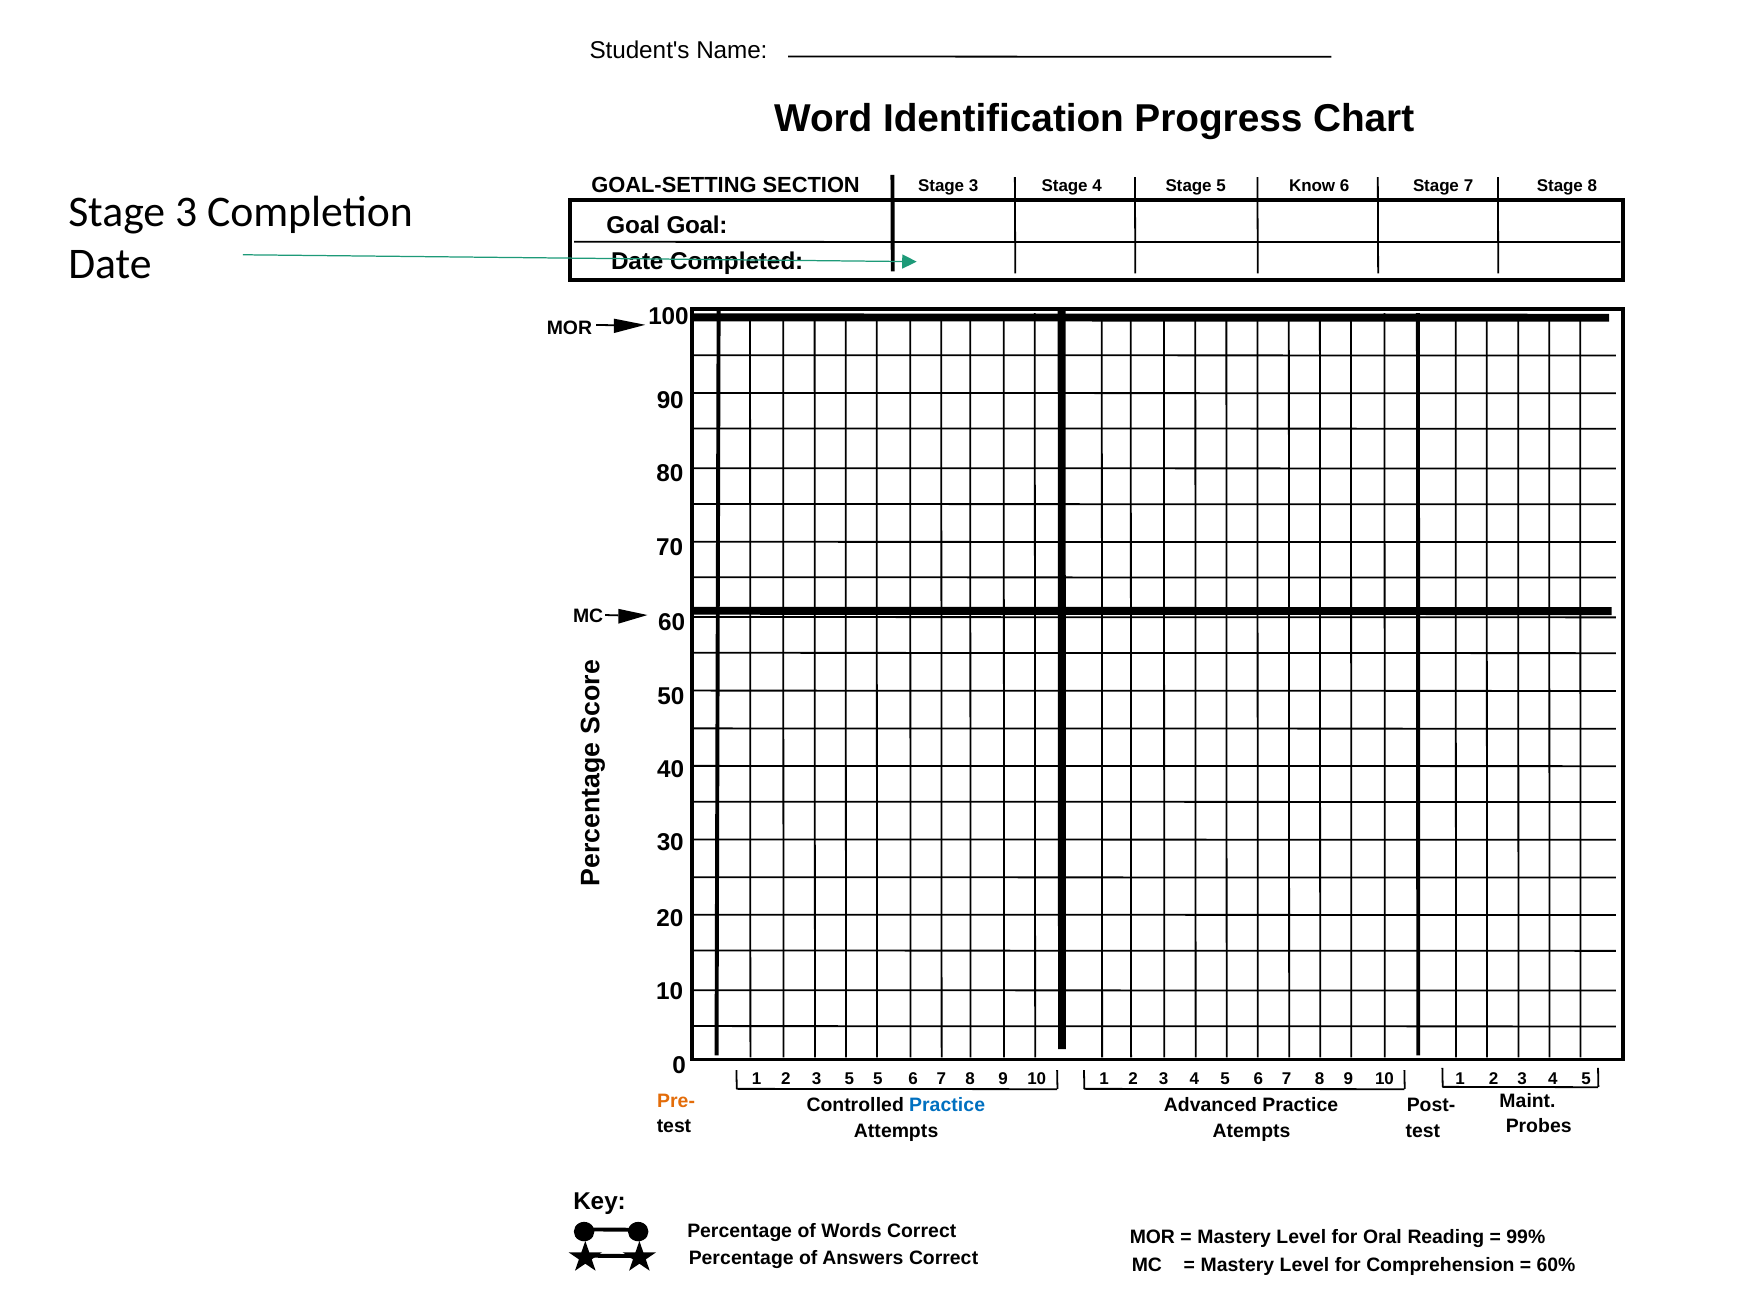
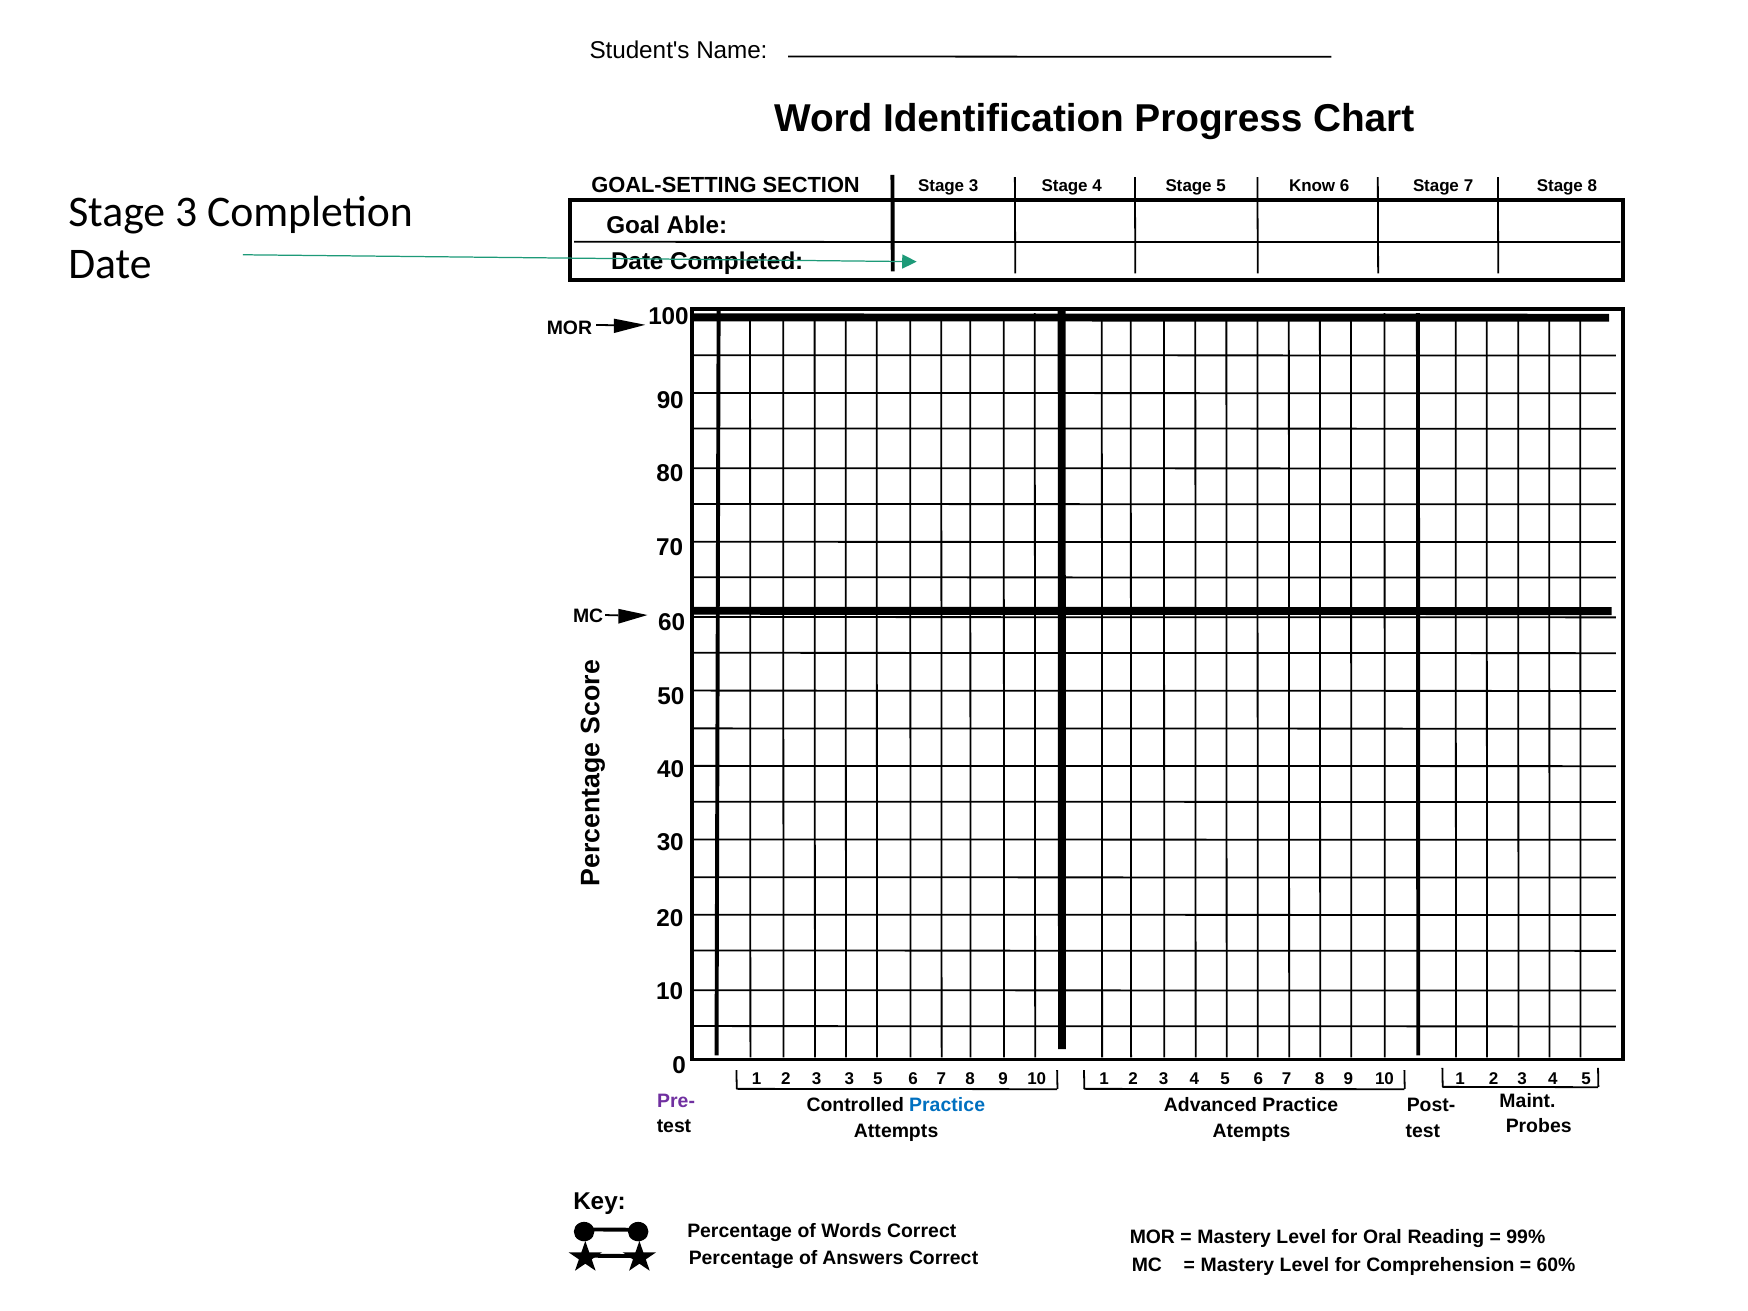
Goal Goal: Goal -> Able (697, 226)
3 5: 5 -> 3 (849, 1078)
Pre- colour: orange -> purple (676, 1101)
